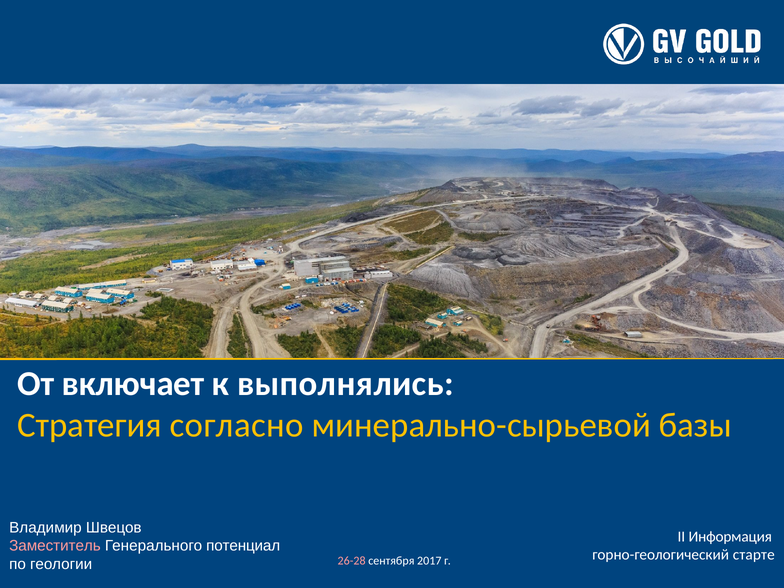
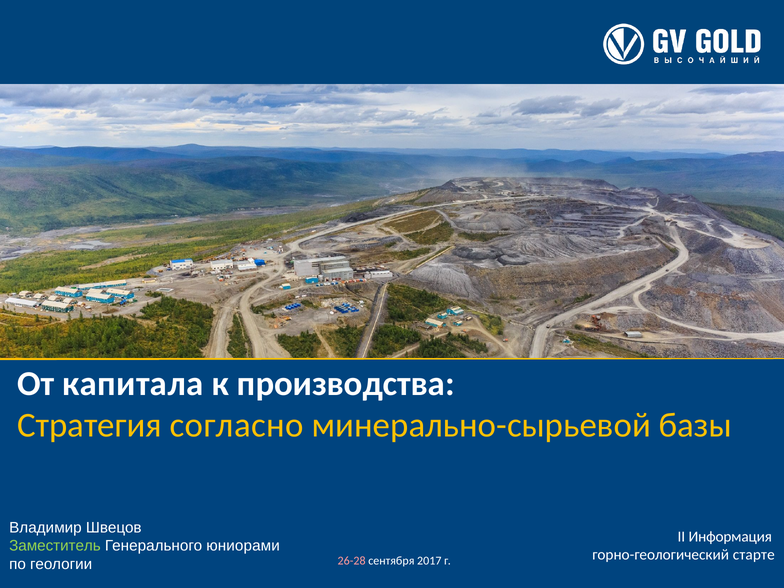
включает: включает -> капитала (133, 384)
выполнялись: выполнялись -> производства (346, 384)
Заместитель colour: pink -> light green (55, 546)
потенциал: потенциал -> юниорами (243, 546)
